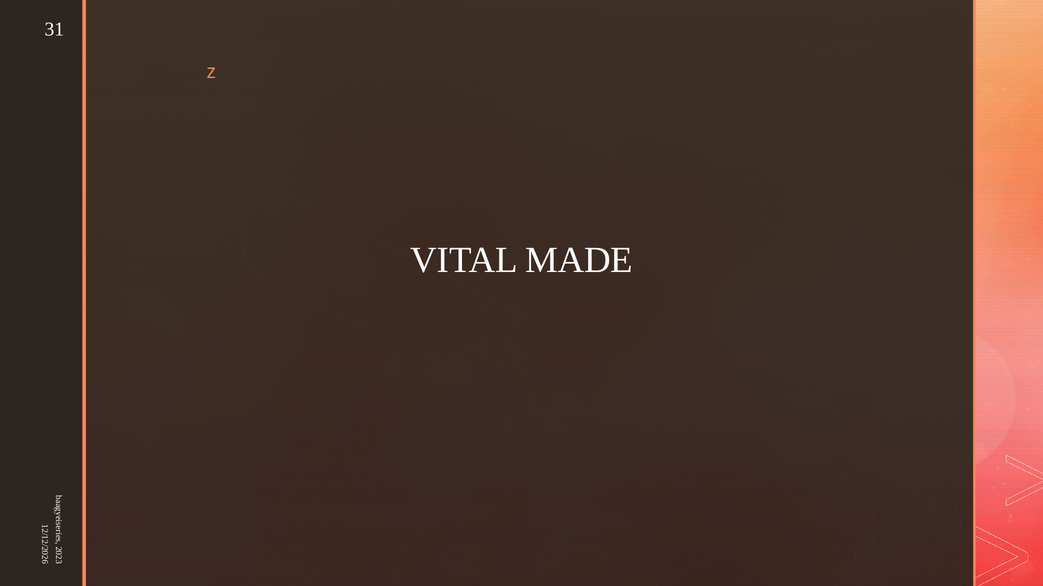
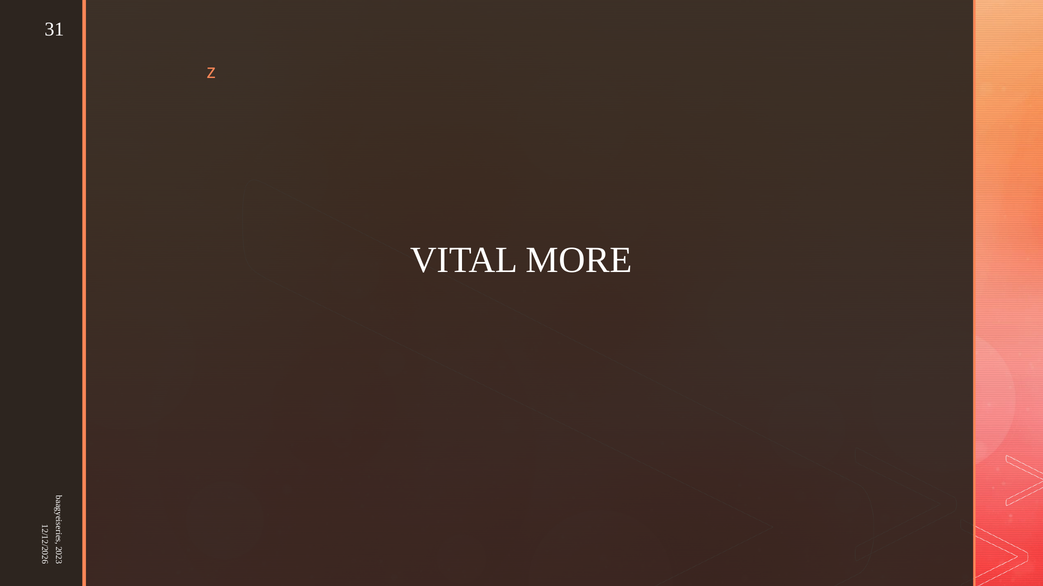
MADE: MADE -> MORE (579, 260)
